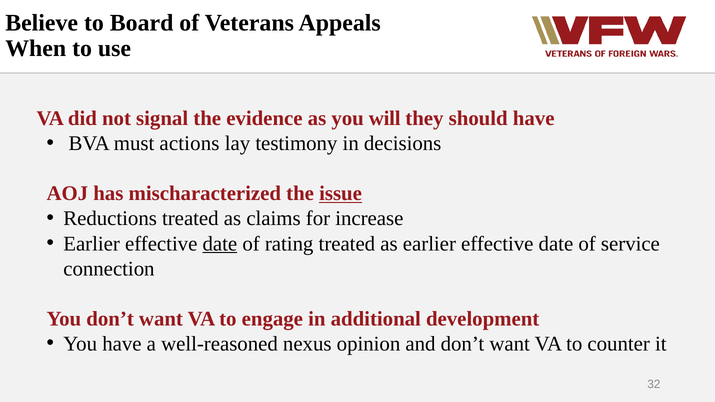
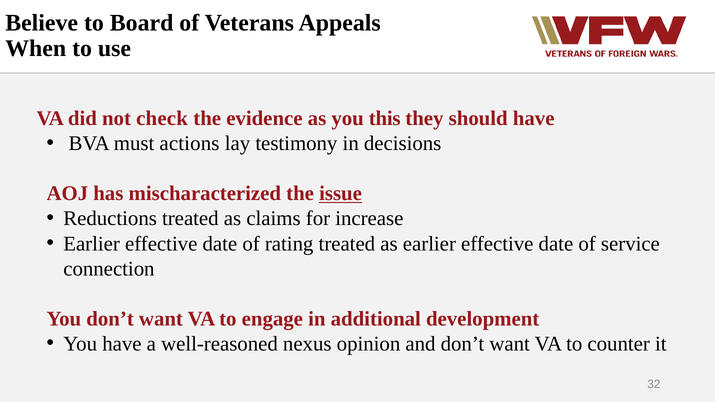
signal: signal -> check (162, 119)
will: will -> this (385, 119)
date underline: present -> none (220, 244)
